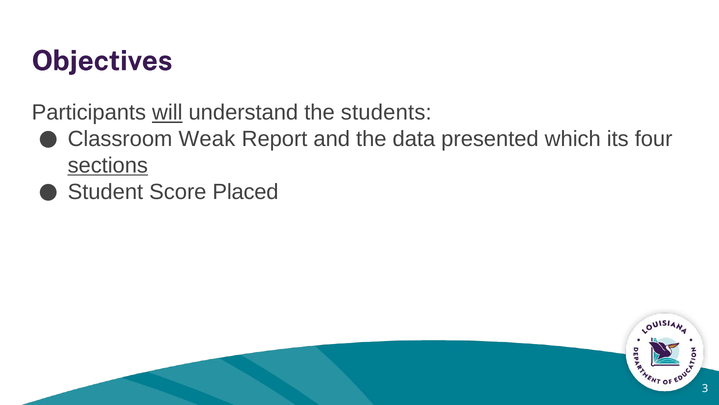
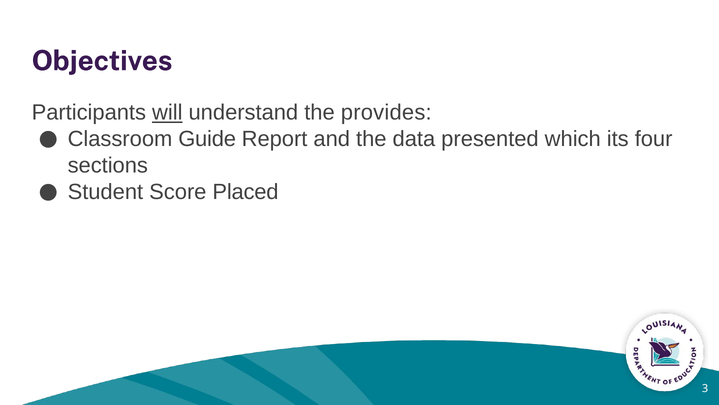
students: students -> provides (386, 113)
Weak: Weak -> Guide (207, 139)
sections underline: present -> none (108, 165)
